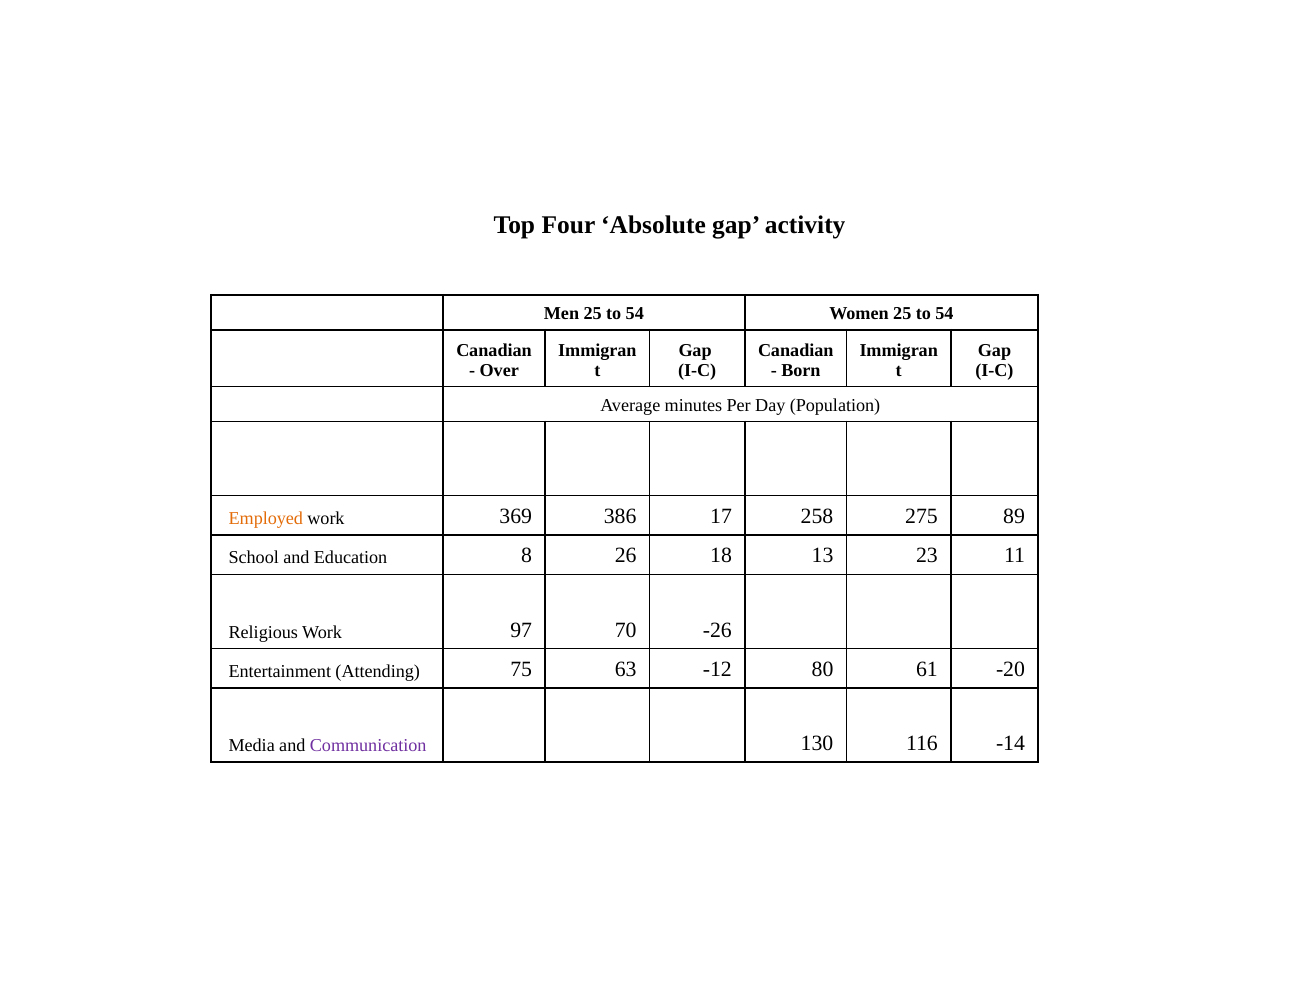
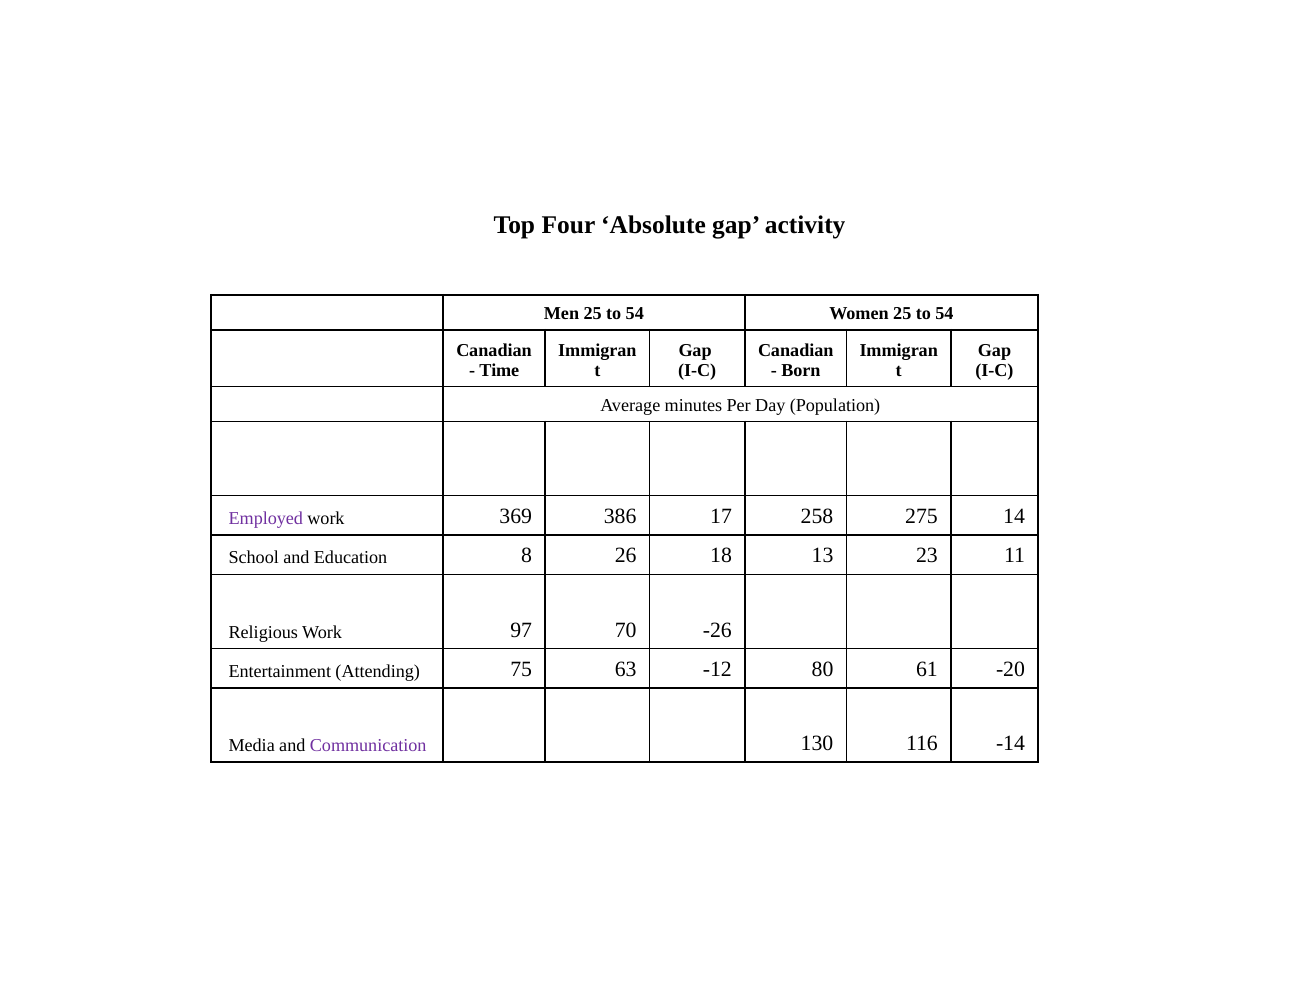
Over: Over -> Time (499, 370)
Employed colour: orange -> purple (266, 519)
89: 89 -> 14 (1014, 516)
